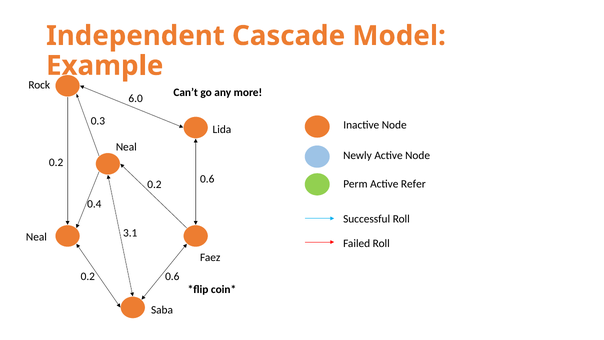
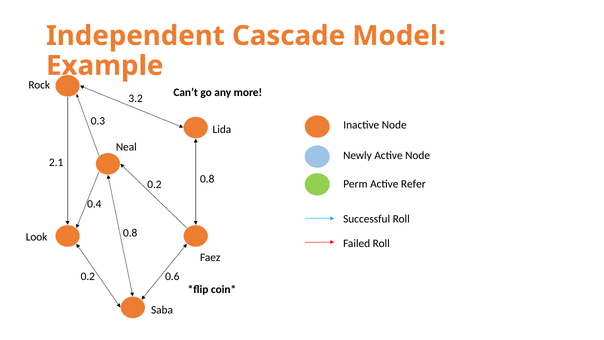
6.0: 6.0 -> 3.2 (136, 99)
0.2: 0.2 -> 2.1 (56, 162)
0.6: 0.6 -> 0.8 (207, 179)
3.1: 3.1 -> 0.8 (130, 233)
Neal: Neal -> Look (37, 237)
